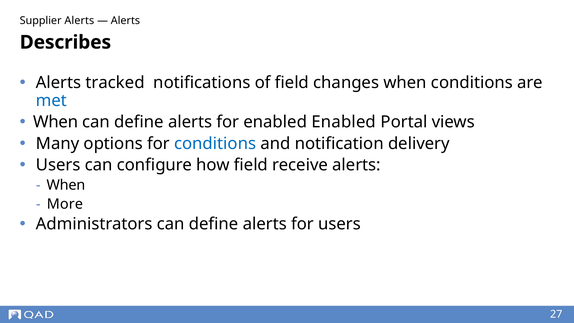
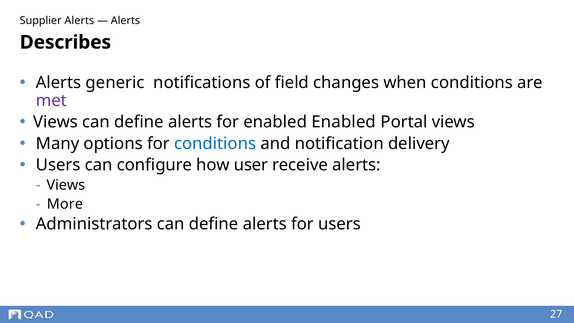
tracked: tracked -> generic (115, 82)
met colour: blue -> purple (51, 101)
When: When -> Views (56, 122)
how field: field -> user (251, 165)
When: When -> Views (66, 185)
